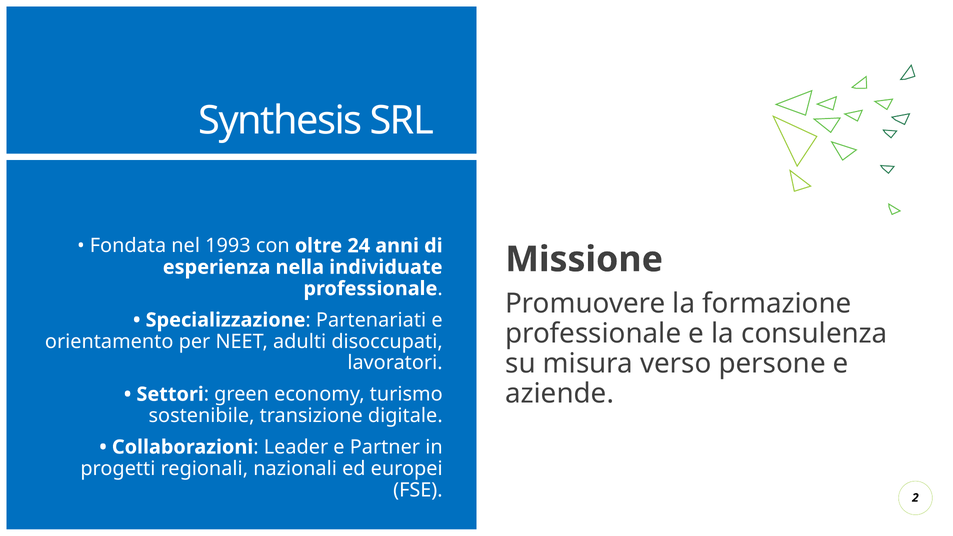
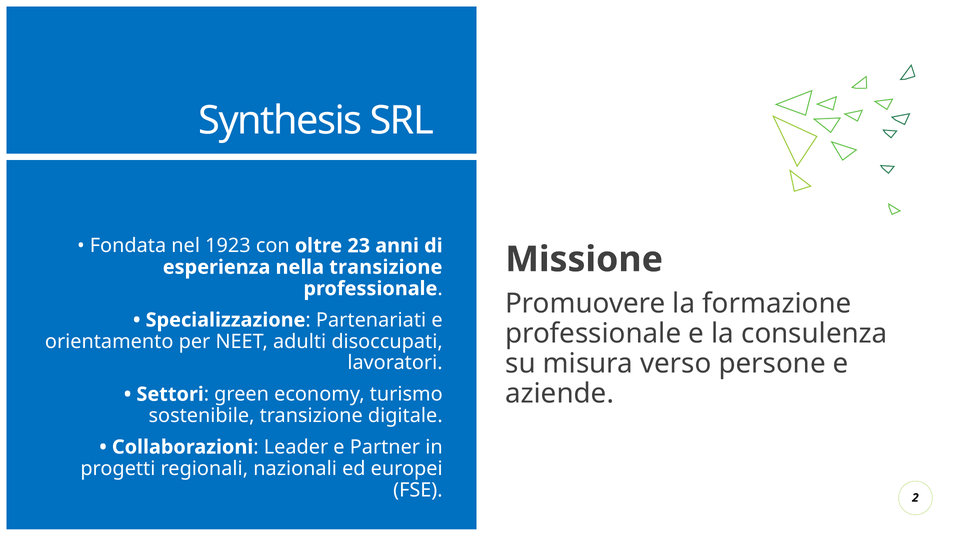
1993: 1993 -> 1923 (228, 246)
24: 24 -> 23 (359, 246)
nella individuate: individuate -> transizione (386, 267)
